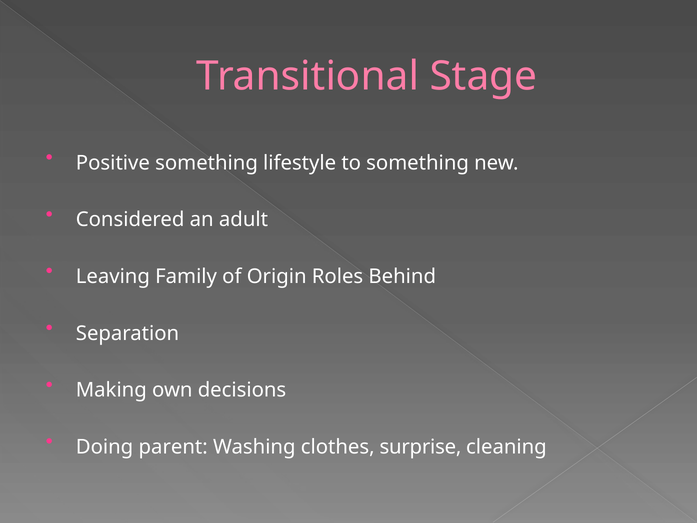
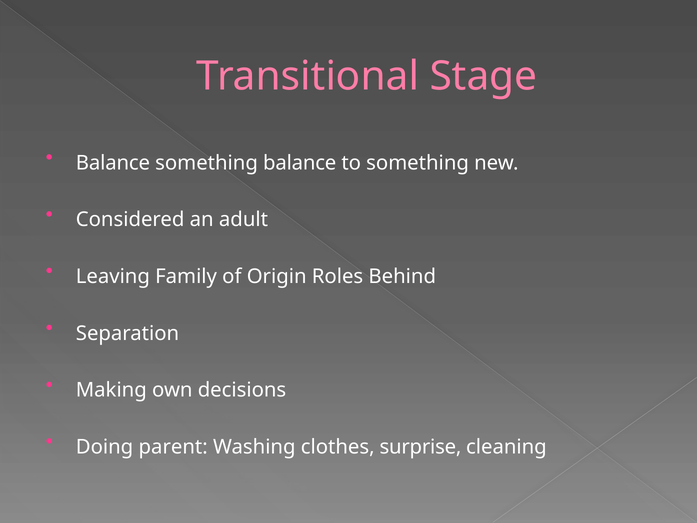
Positive: Positive -> Balance (113, 163)
something lifestyle: lifestyle -> balance (300, 163)
